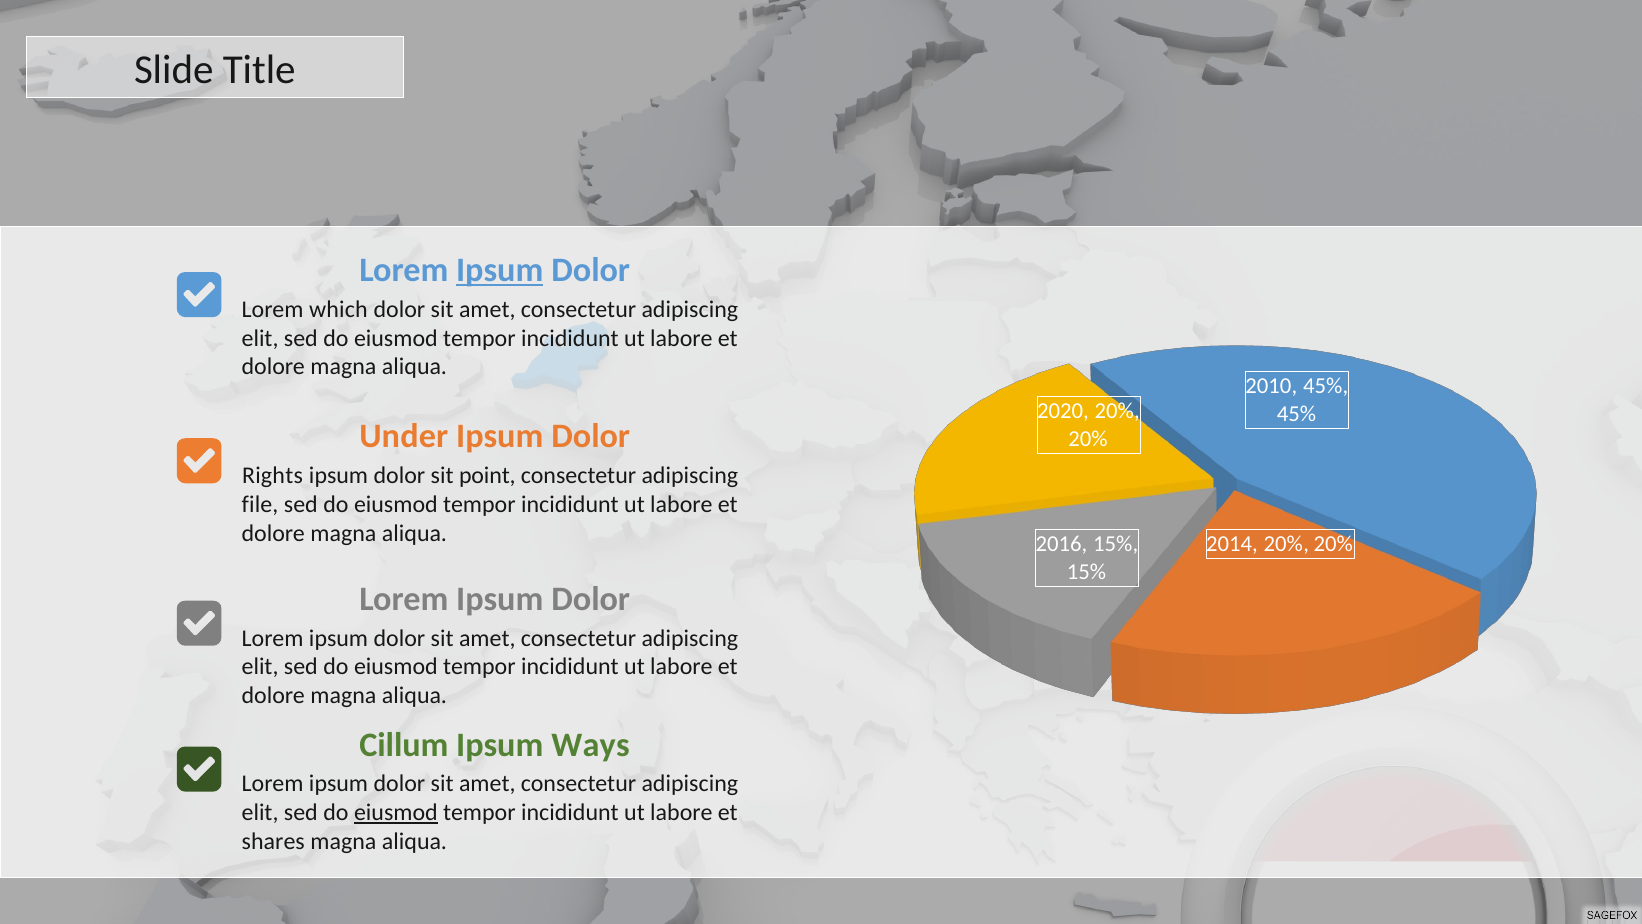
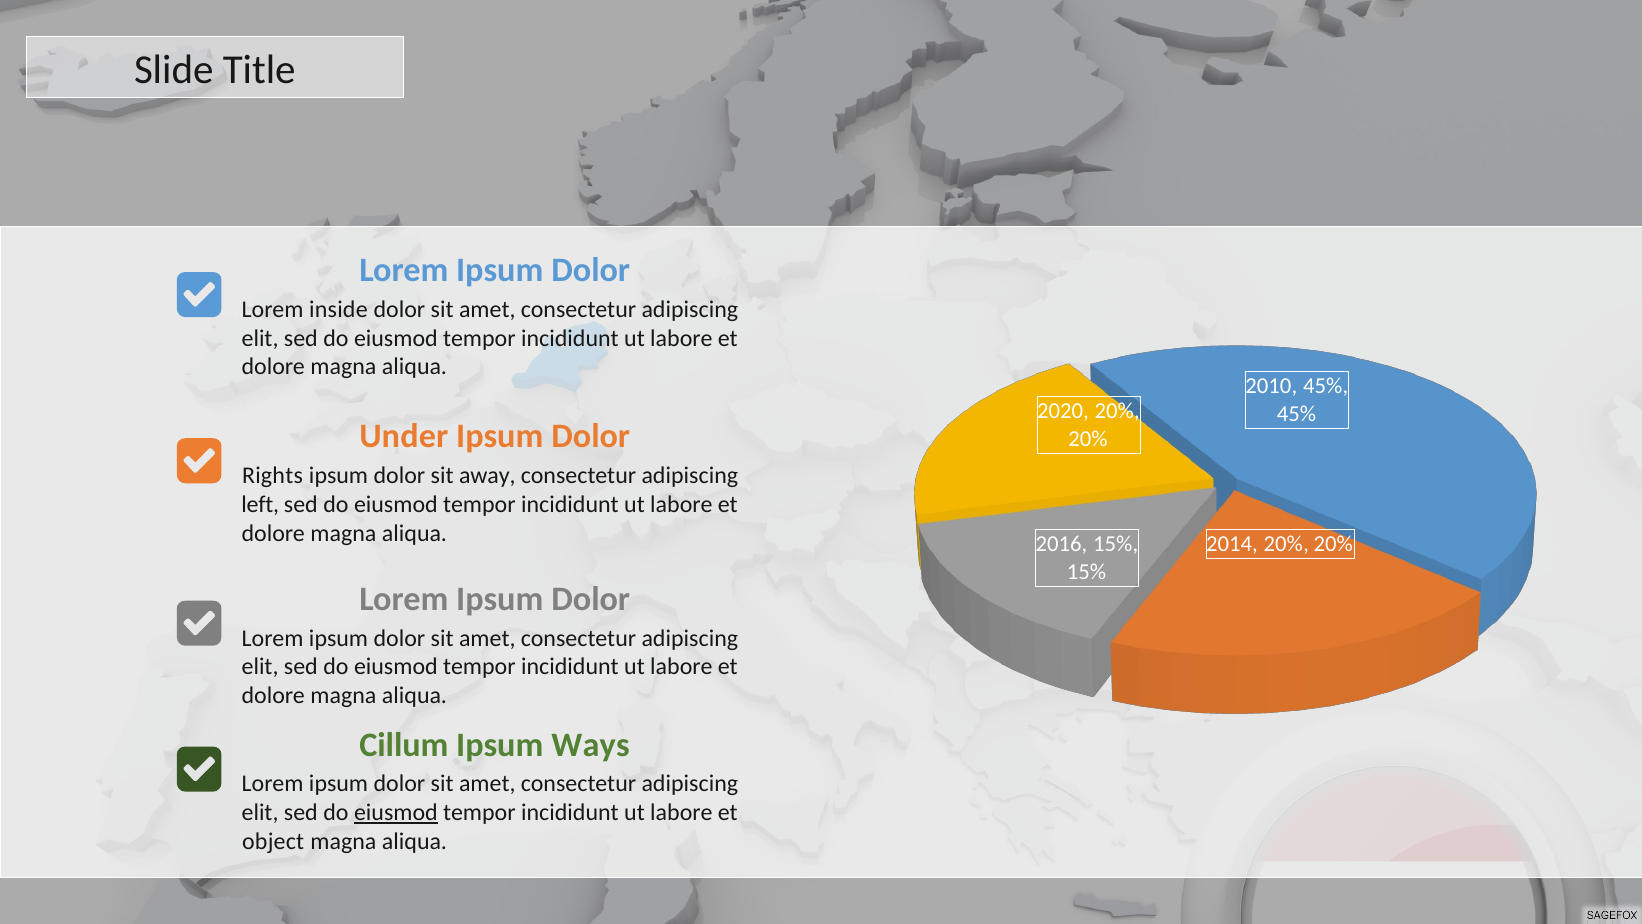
Ipsum underline: present -> none (500, 270)
which: which -> inside (338, 309)
point: point -> away (487, 475)
file: file -> left (260, 504)
shares: shares -> object (273, 841)
